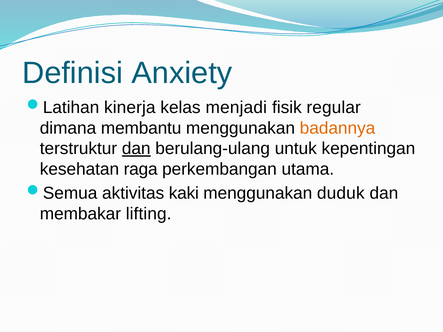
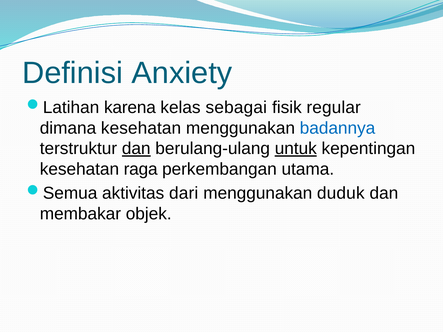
kinerja: kinerja -> karena (130, 107)
menjadi: menjadi -> sebagai (236, 107)
dimana membantu: membantu -> kesehatan (141, 128)
badannya colour: orange -> blue (338, 128)
untuk underline: none -> present (296, 149)
kaki: kaki -> dari (184, 193)
lifting: lifting -> objek (149, 214)
